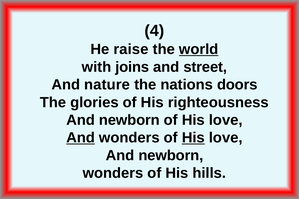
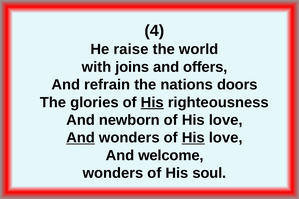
world underline: present -> none (199, 49)
street: street -> offers (205, 67)
nature: nature -> refrain (107, 85)
His underline: none -> present (152, 103)
newborn: newborn -> welcome (171, 156)
hills: hills -> soul (209, 173)
